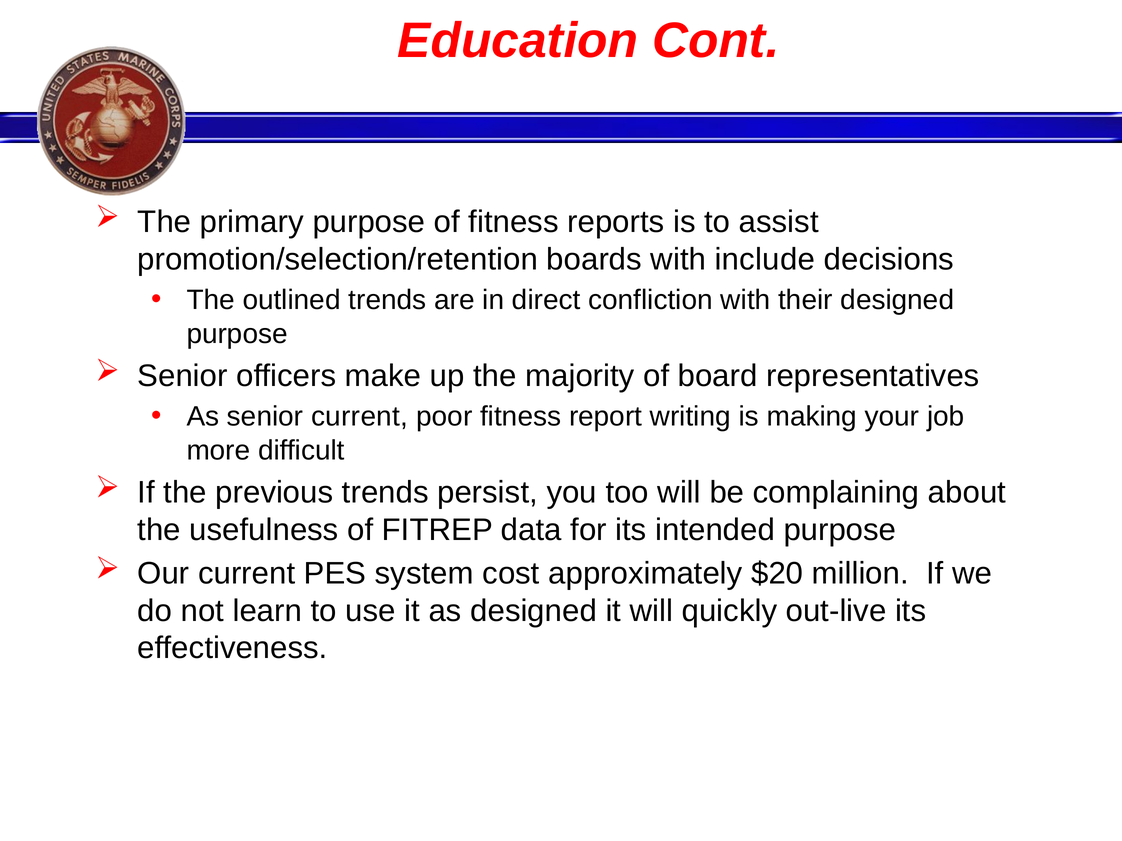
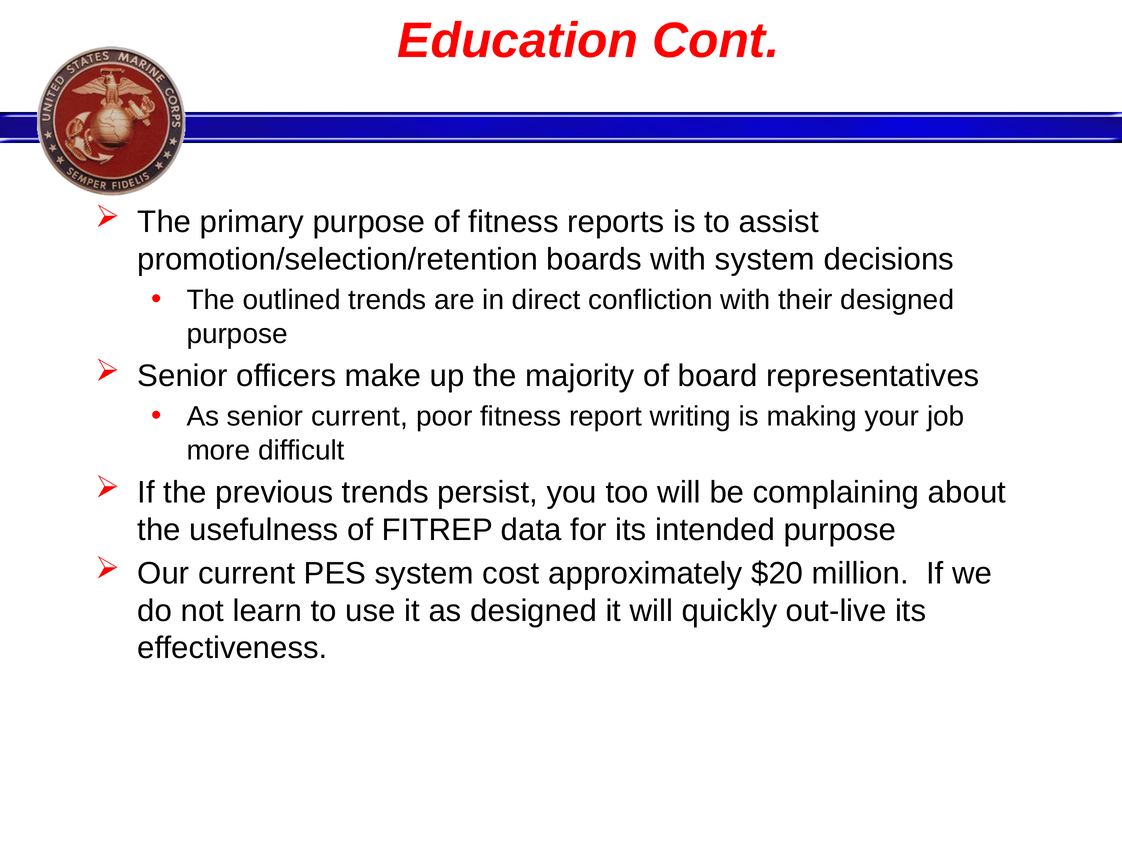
with include: include -> system (765, 259)
